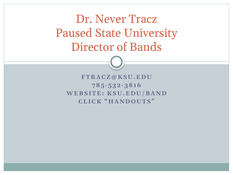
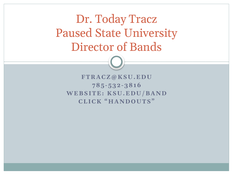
Never: Never -> Today (111, 19)
